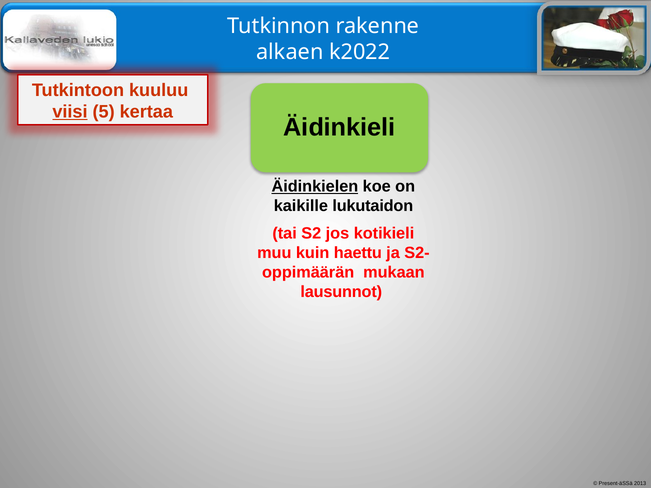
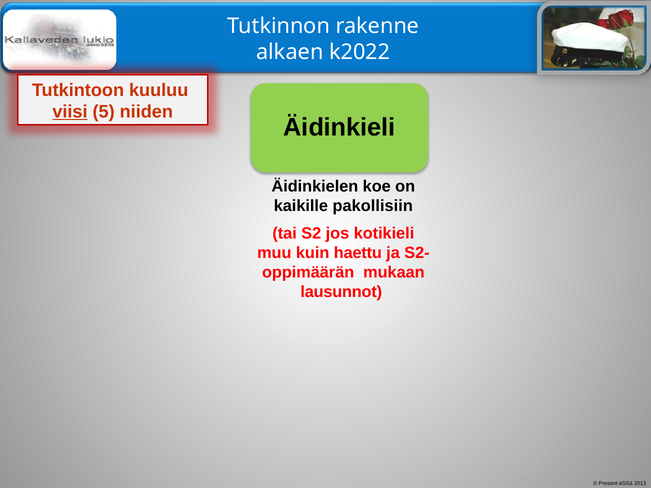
kertaa: kertaa -> niiden (146, 112)
Äidinkielen underline: present -> none (315, 186)
lukutaidon: lukutaidon -> pakollisiin (373, 206)
